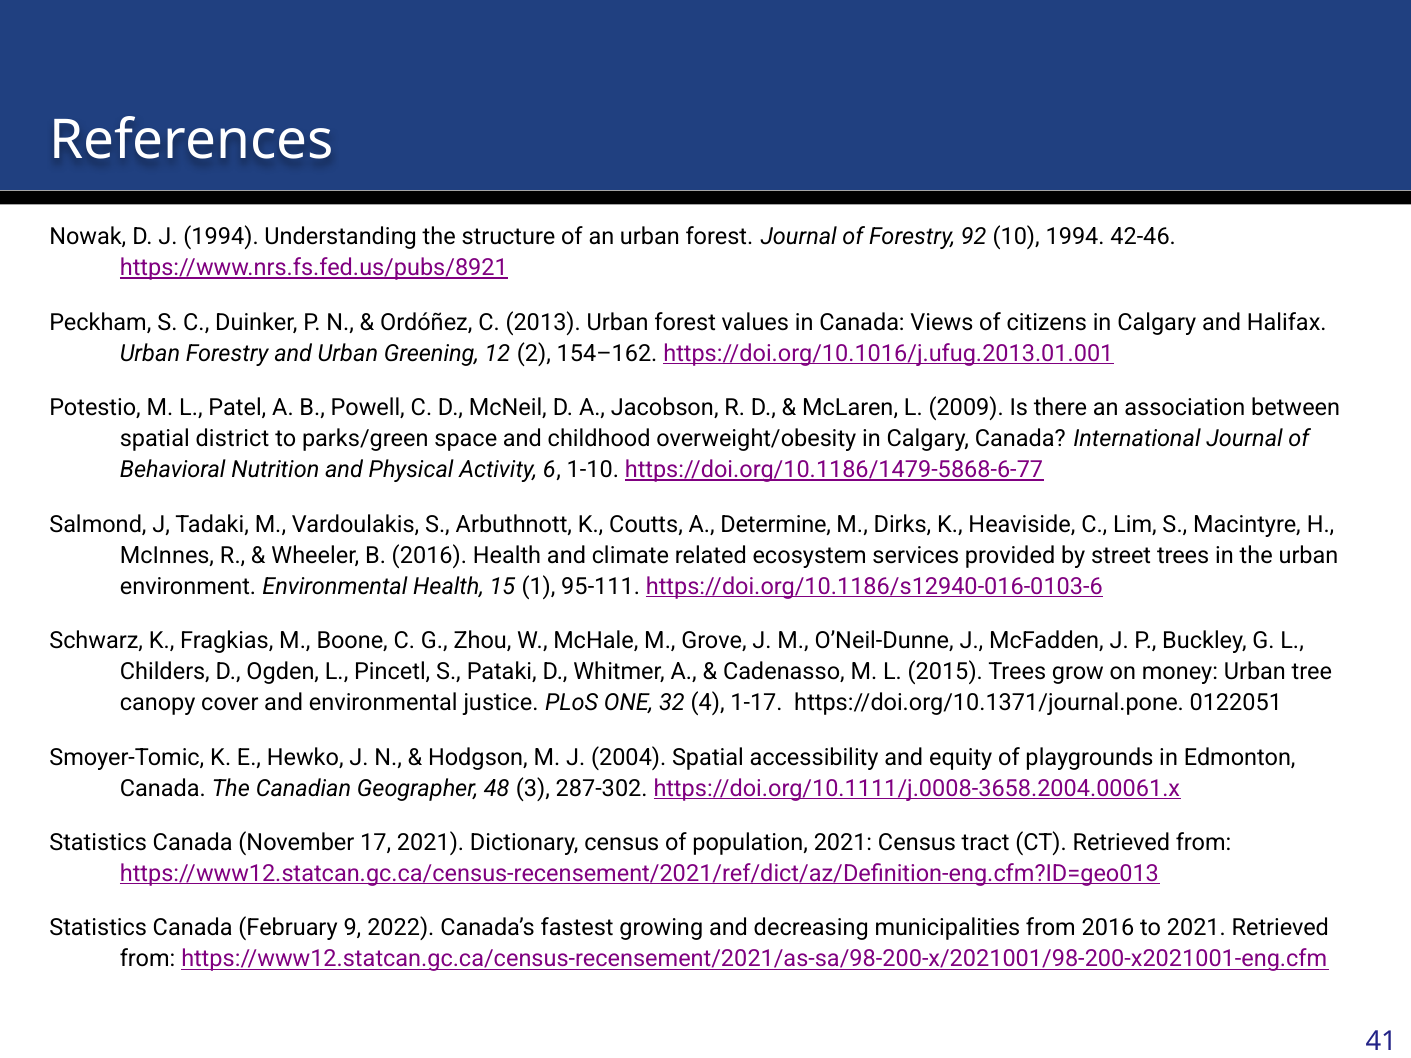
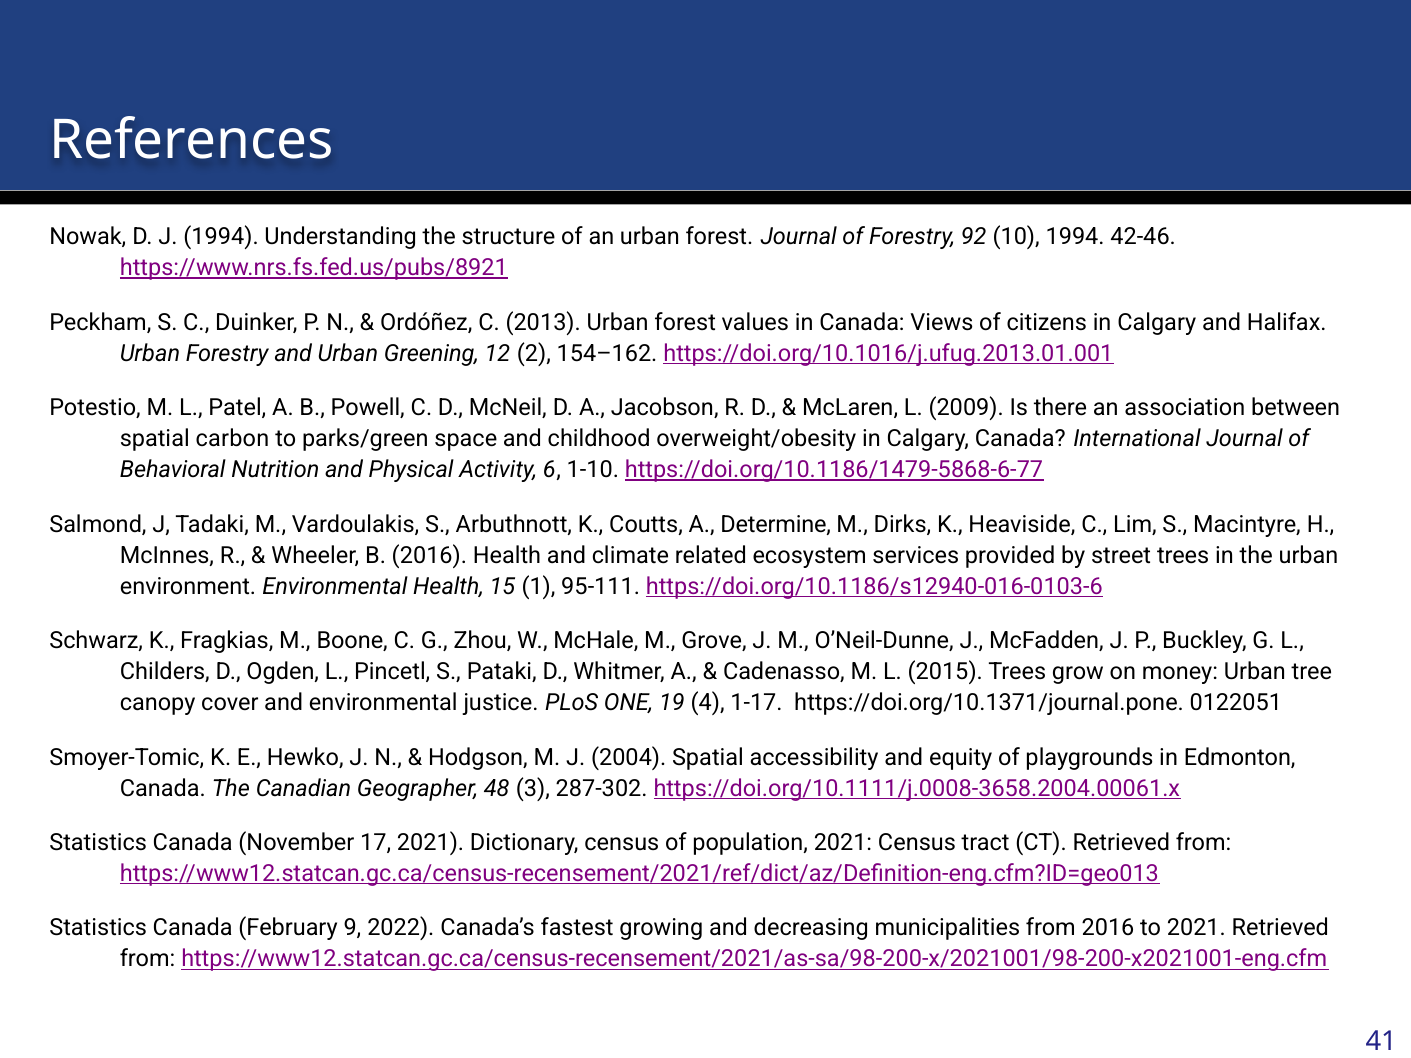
district: district -> carbon (232, 439)
32: 32 -> 19 (672, 703)
